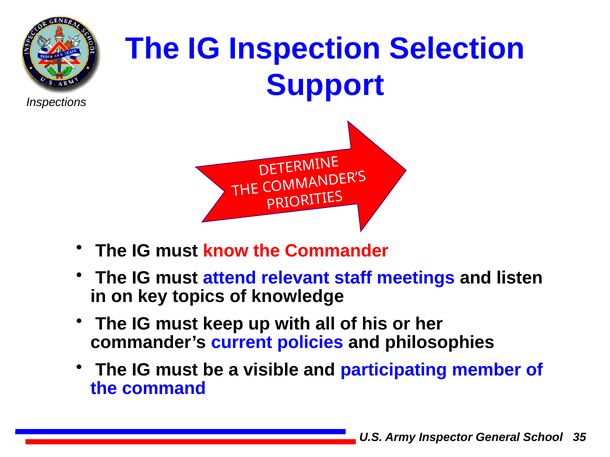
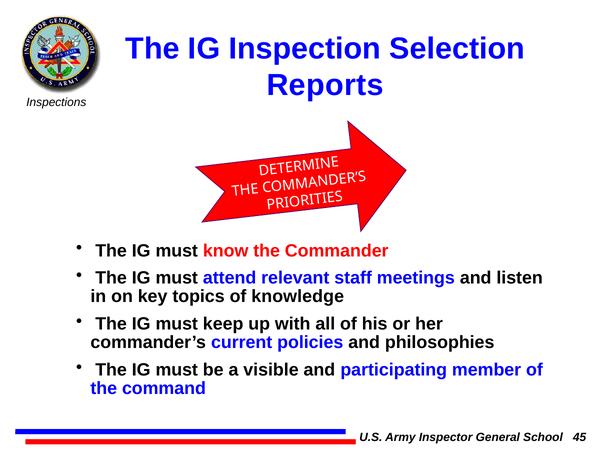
Support: Support -> Reports (325, 85)
35: 35 -> 45 (580, 438)
